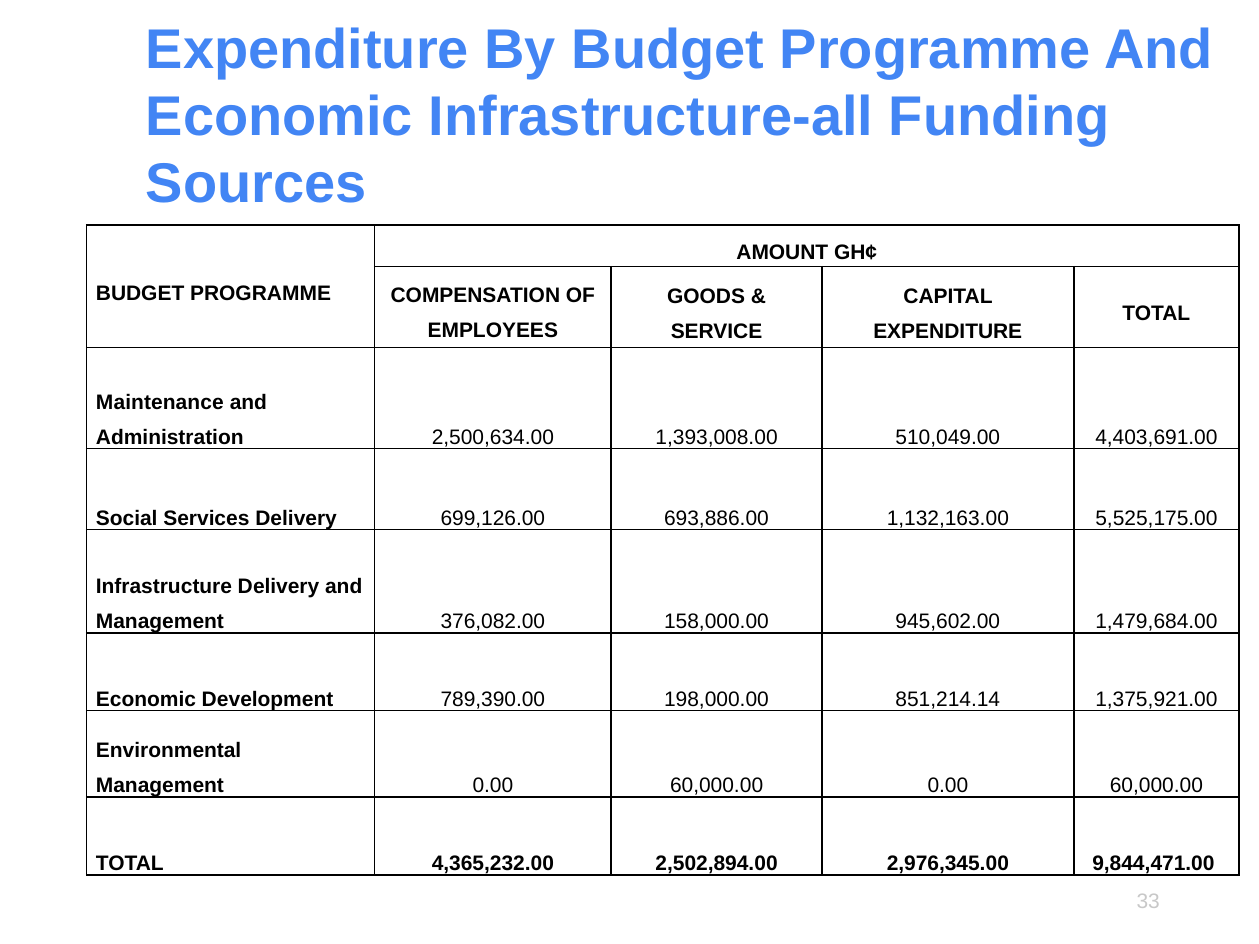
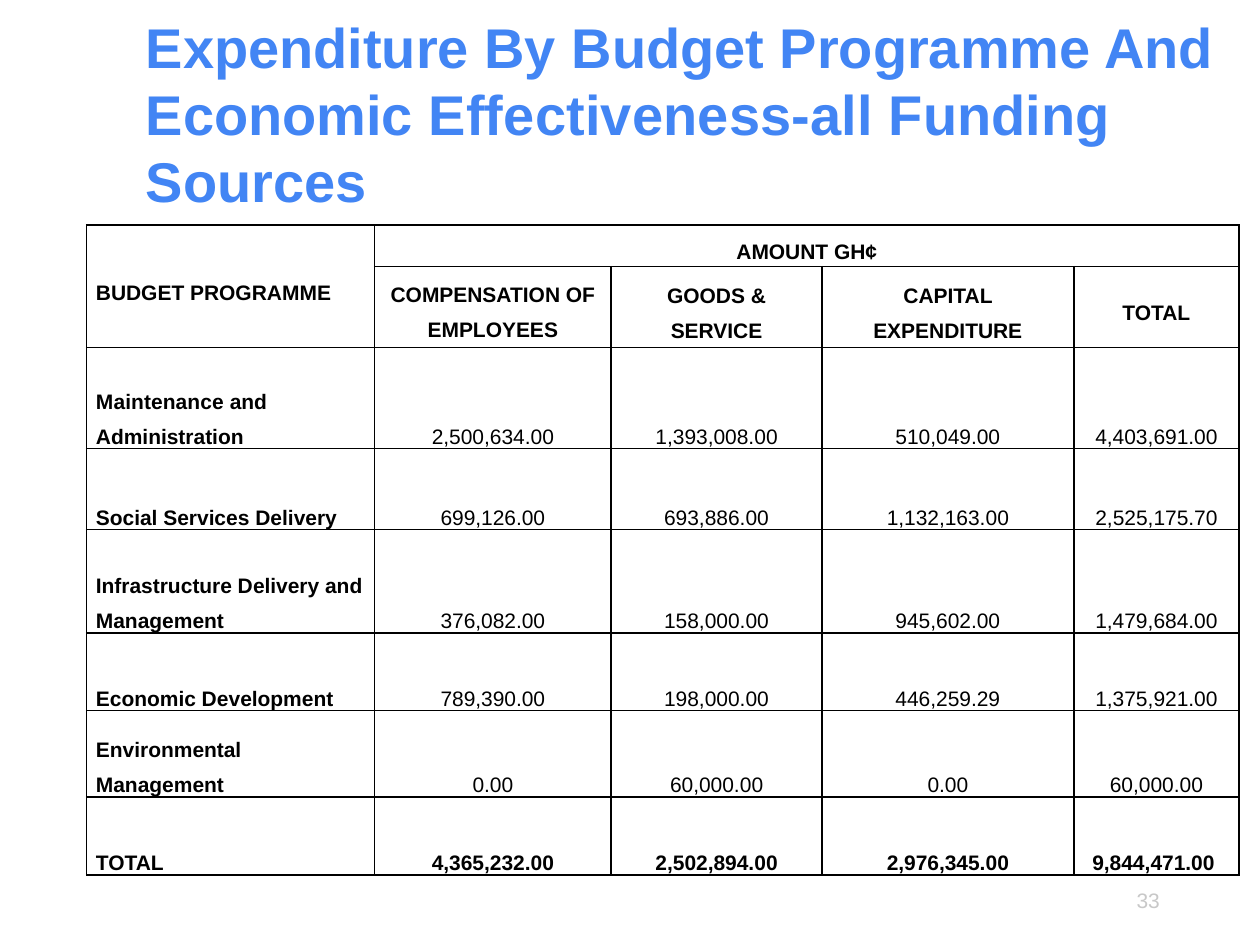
Infrastructure-all: Infrastructure-all -> Effectiveness-all (651, 117)
5,525,175.00: 5,525,175.00 -> 2,525,175.70 (1156, 518)
851,214.14: 851,214.14 -> 446,259.29 (948, 700)
